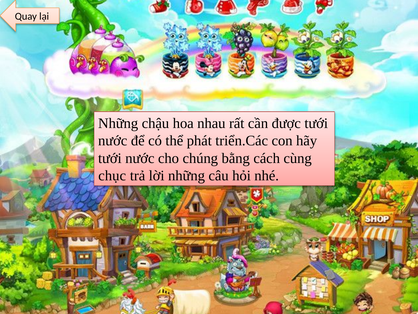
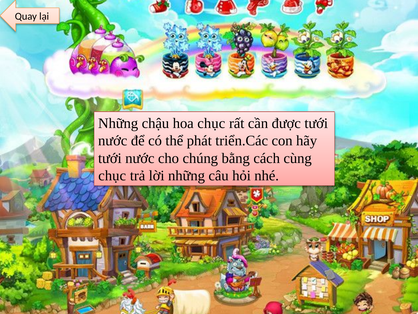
hoa nhau: nhau -> chục (211, 123)
